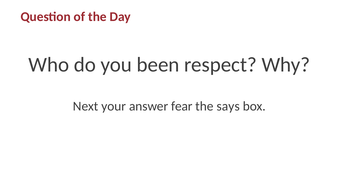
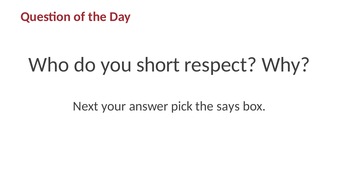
been: been -> short (158, 65)
fear: fear -> pick (182, 106)
